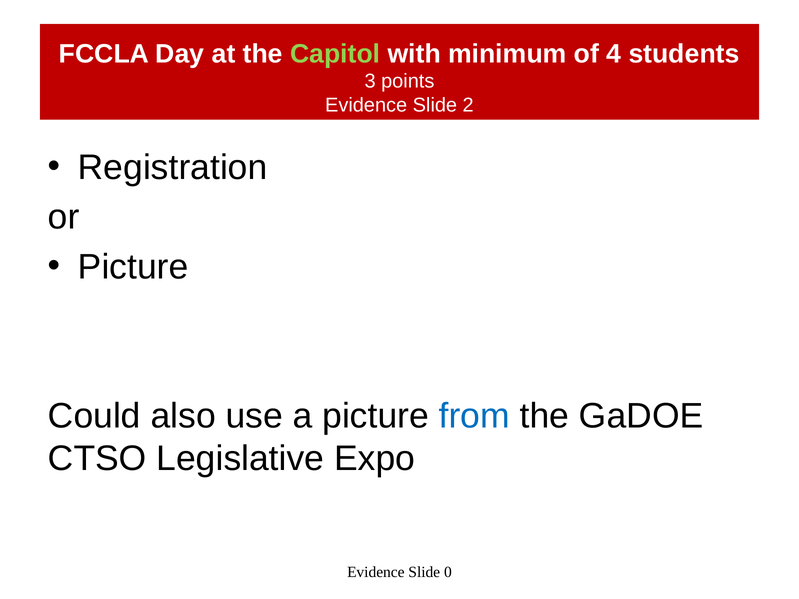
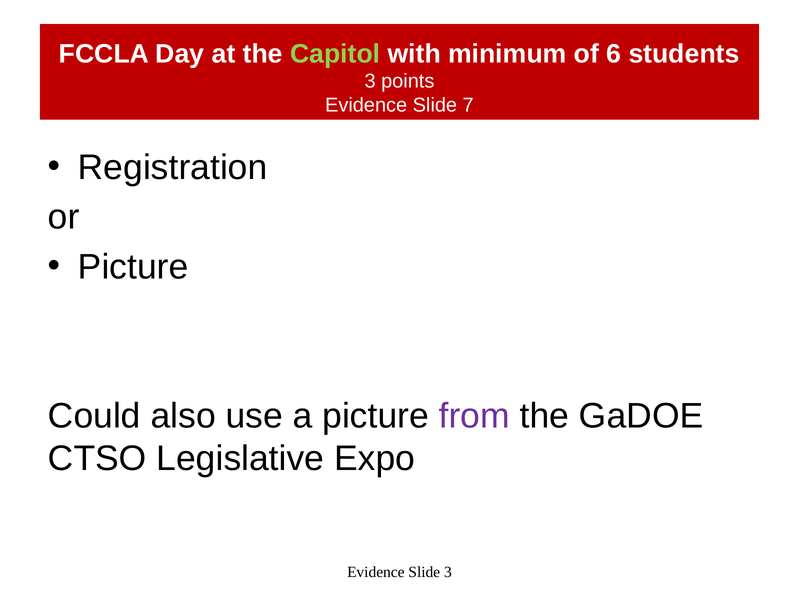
4: 4 -> 6 (614, 54)
2: 2 -> 7 (468, 105)
from colour: blue -> purple (474, 416)
Slide 0: 0 -> 3 (448, 572)
